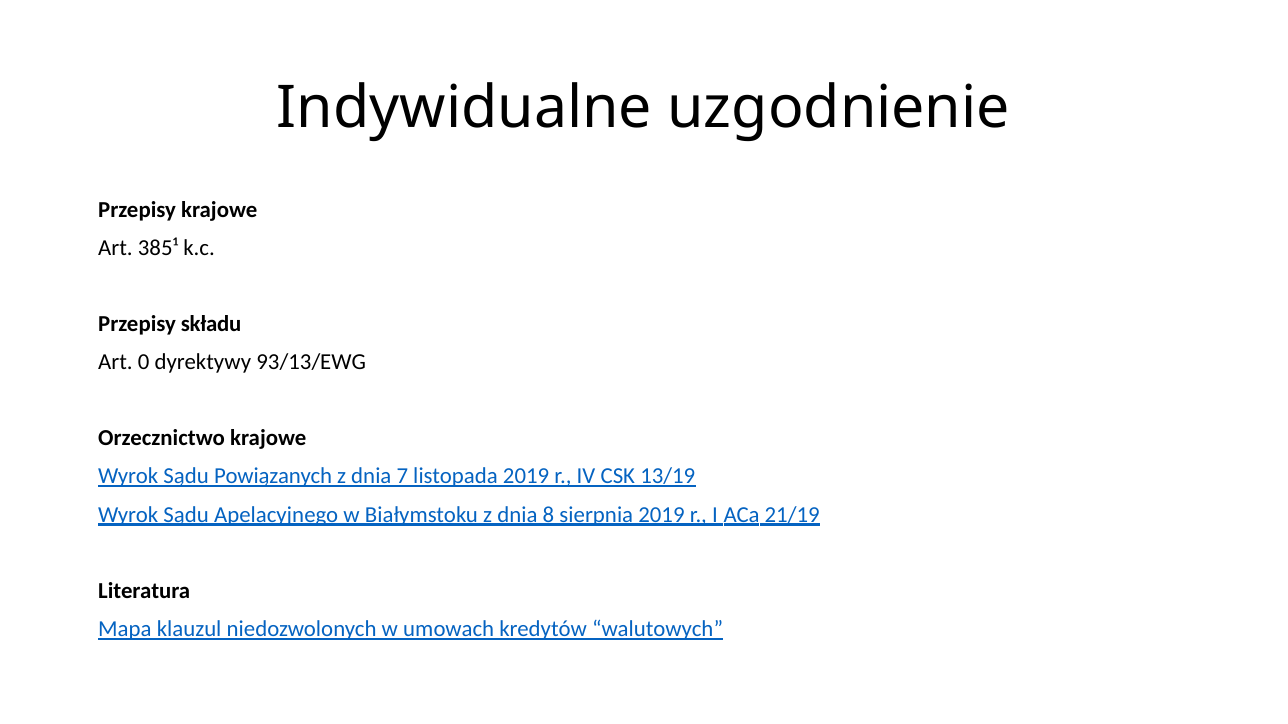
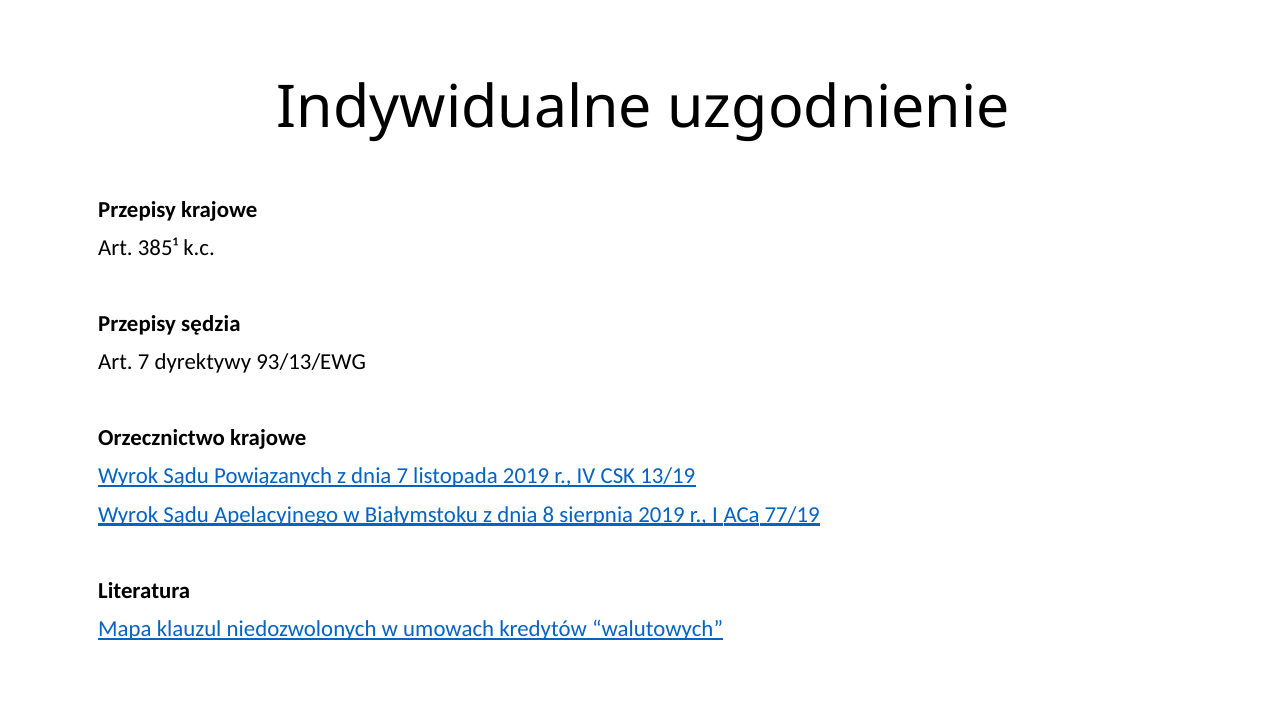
składu: składu -> sędzia (211, 324)
Art 0: 0 -> 7 (144, 362)
21/19: 21/19 -> 77/19 (792, 515)
